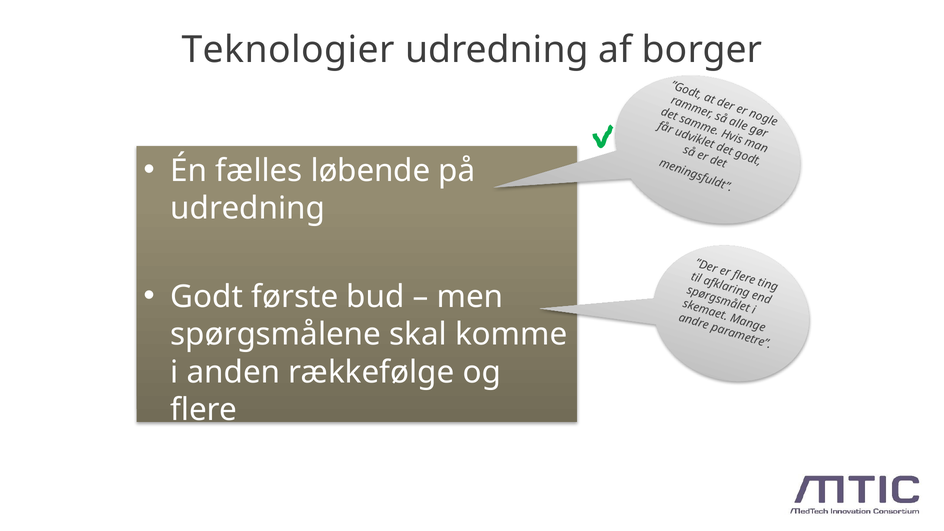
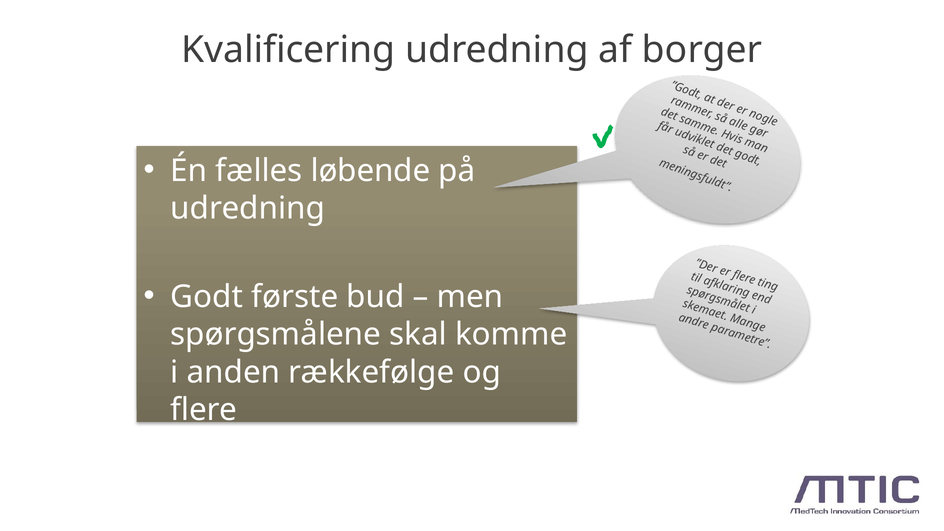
Teknologier: Teknologier -> Kvalificering (288, 50)
